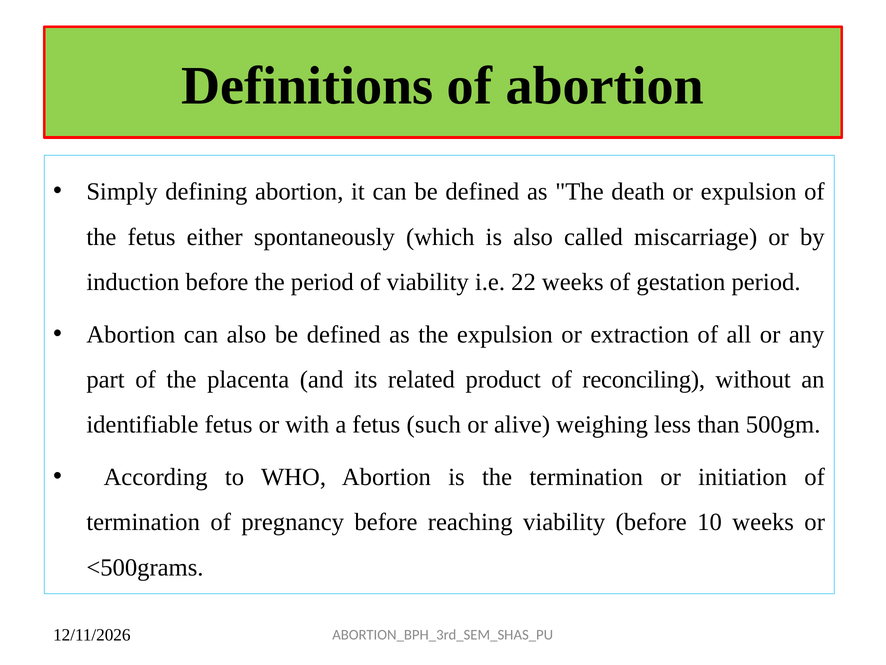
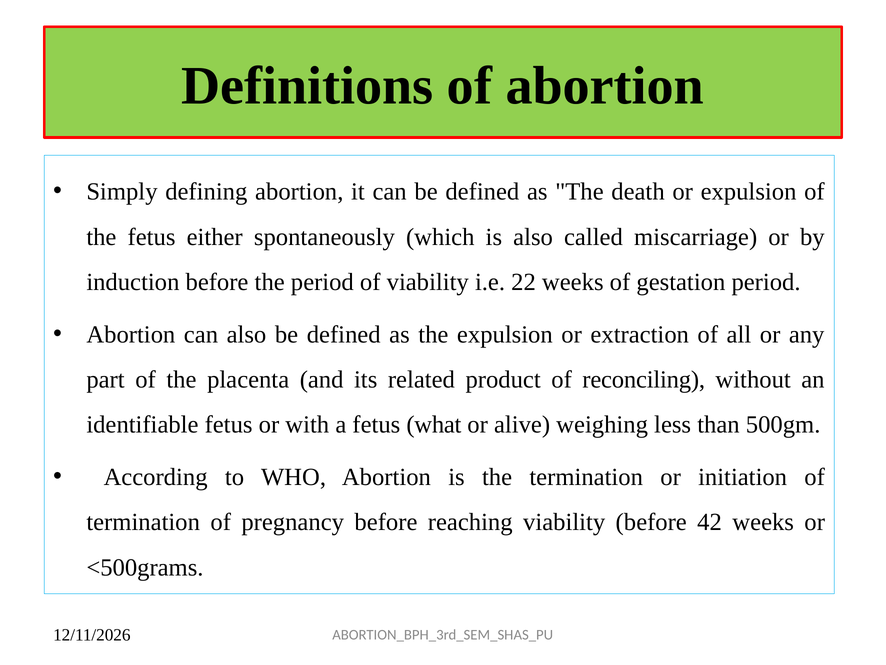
such: such -> what (434, 425)
10: 10 -> 42 (710, 522)
